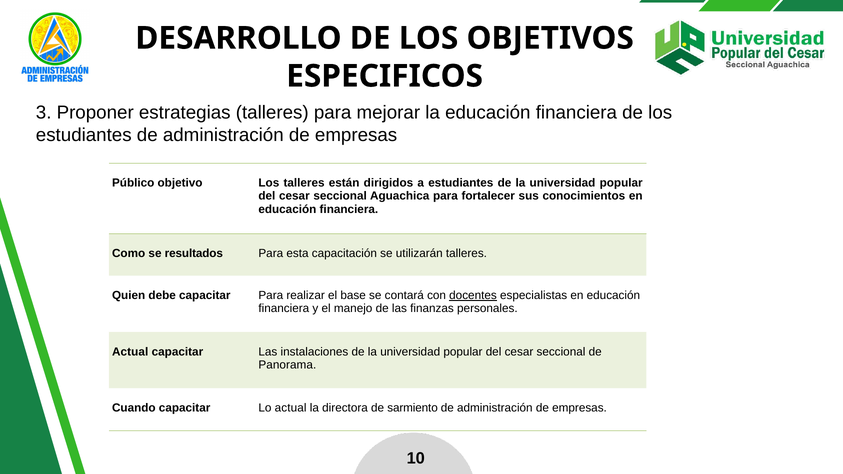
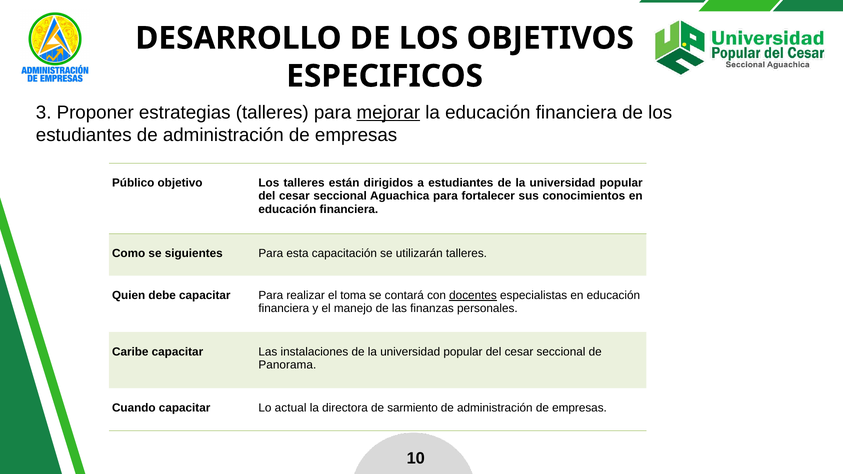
mejorar underline: none -> present (388, 113)
resultados: resultados -> siguientes (194, 253)
base: base -> toma (353, 296)
Actual: Actual -> Caribe (130, 352)
